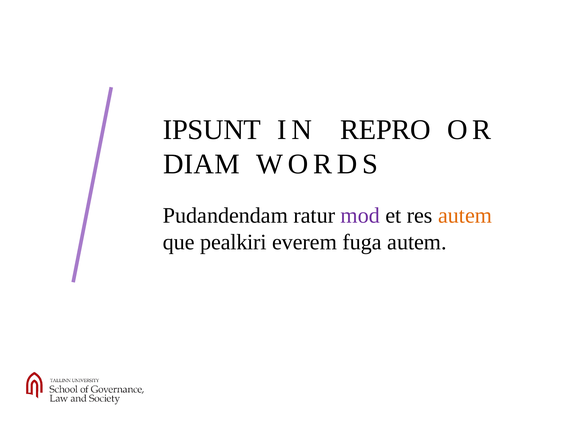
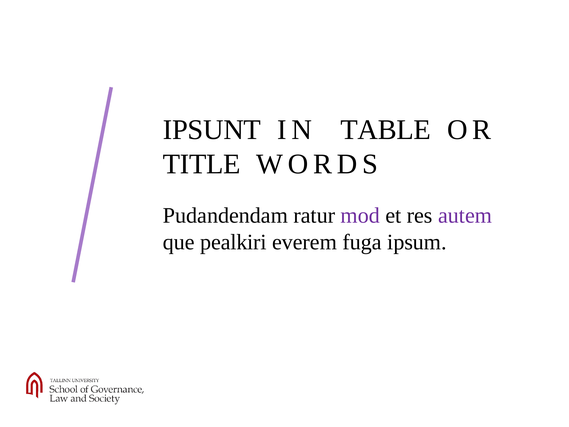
REPRO: REPRO -> TABLE (386, 130)
DIAM: DIAM -> TITLE (202, 164)
autem colour: orange -> purple (465, 215)
fuga autem: autem -> ipsum (417, 242)
